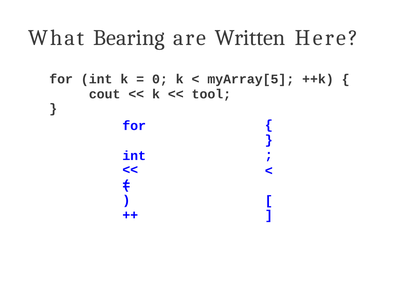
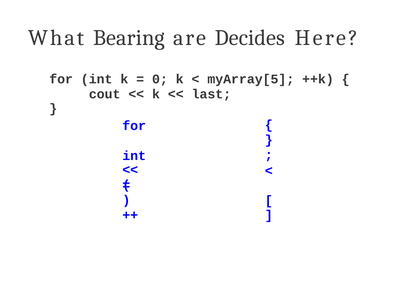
Written: Written -> Decides (250, 38)
tool: tool -> last (211, 94)
